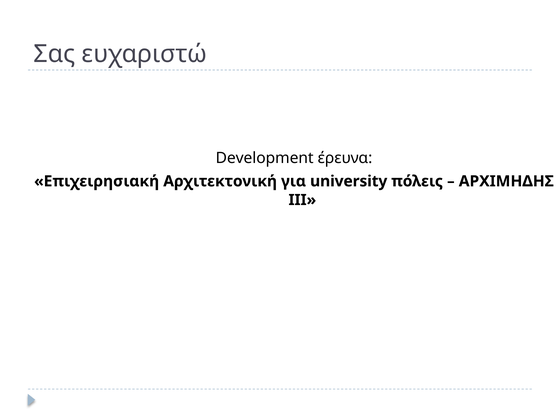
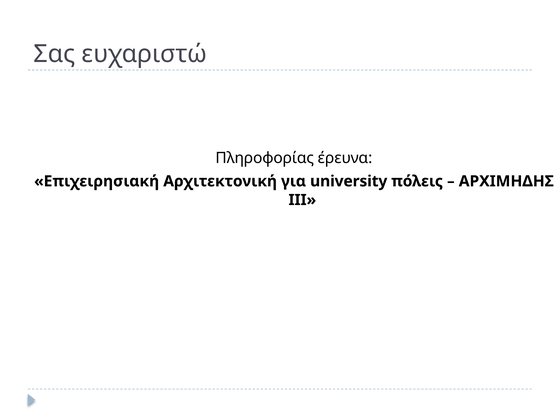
Development: Development -> Πληροφορίας (265, 158)
